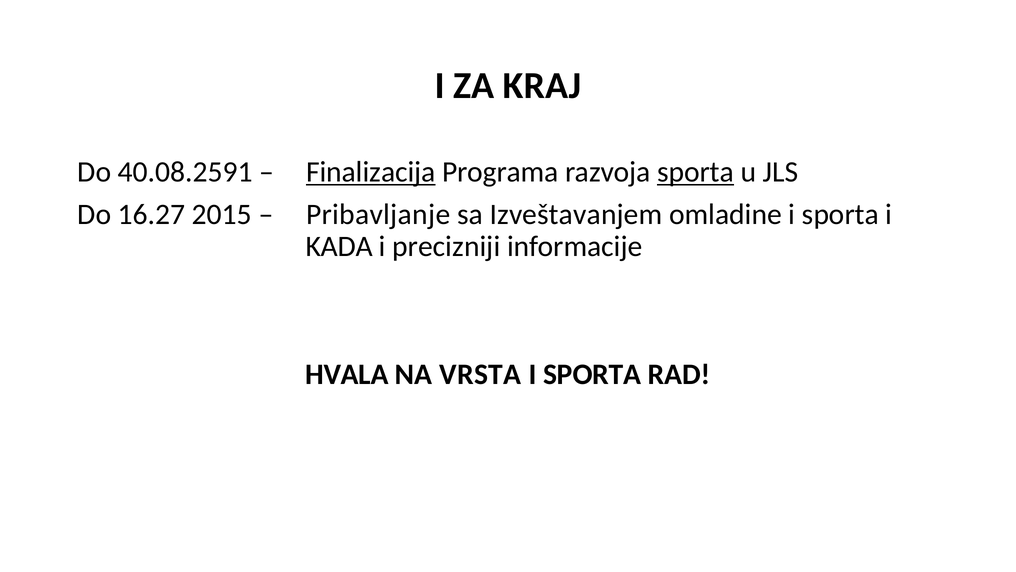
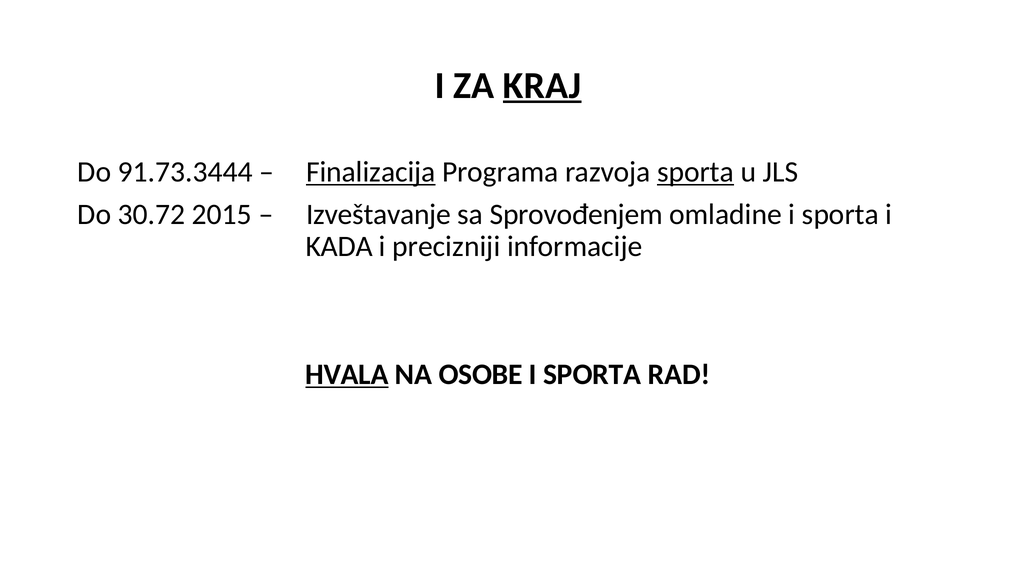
KRAJ underline: none -> present (542, 85)
40.08.2591: 40.08.2591 -> 91.73.3444 (185, 172)
16.27: 16.27 -> 30.72 (152, 214)
Pribavljanje: Pribavljanje -> Izveštavanje (378, 214)
Izveštavanjem: Izveštavanjem -> Sprovođenjem (576, 214)
HVALA underline: none -> present (347, 374)
VRSTA: VRSTA -> OSOBE (481, 374)
